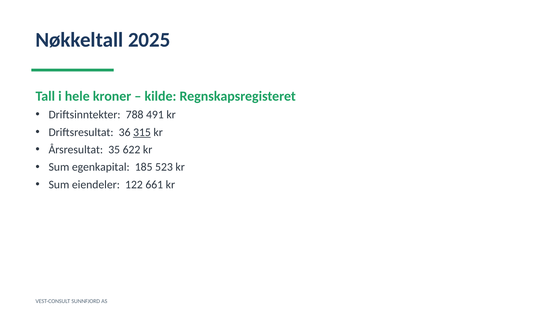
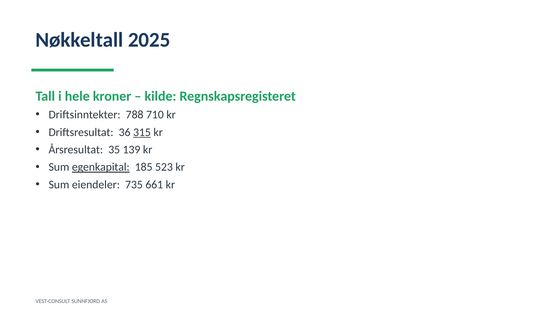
491: 491 -> 710 (155, 115)
622: 622 -> 139 (132, 150)
egenkapital underline: none -> present (101, 167)
122: 122 -> 735 (134, 185)
